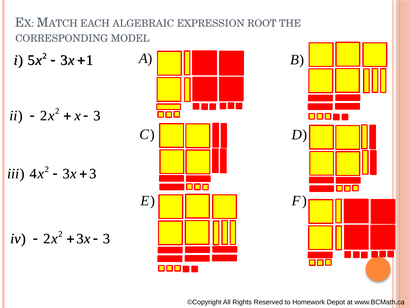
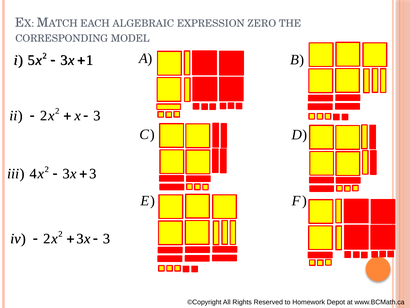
ROOT: ROOT -> ZERO (262, 24)
